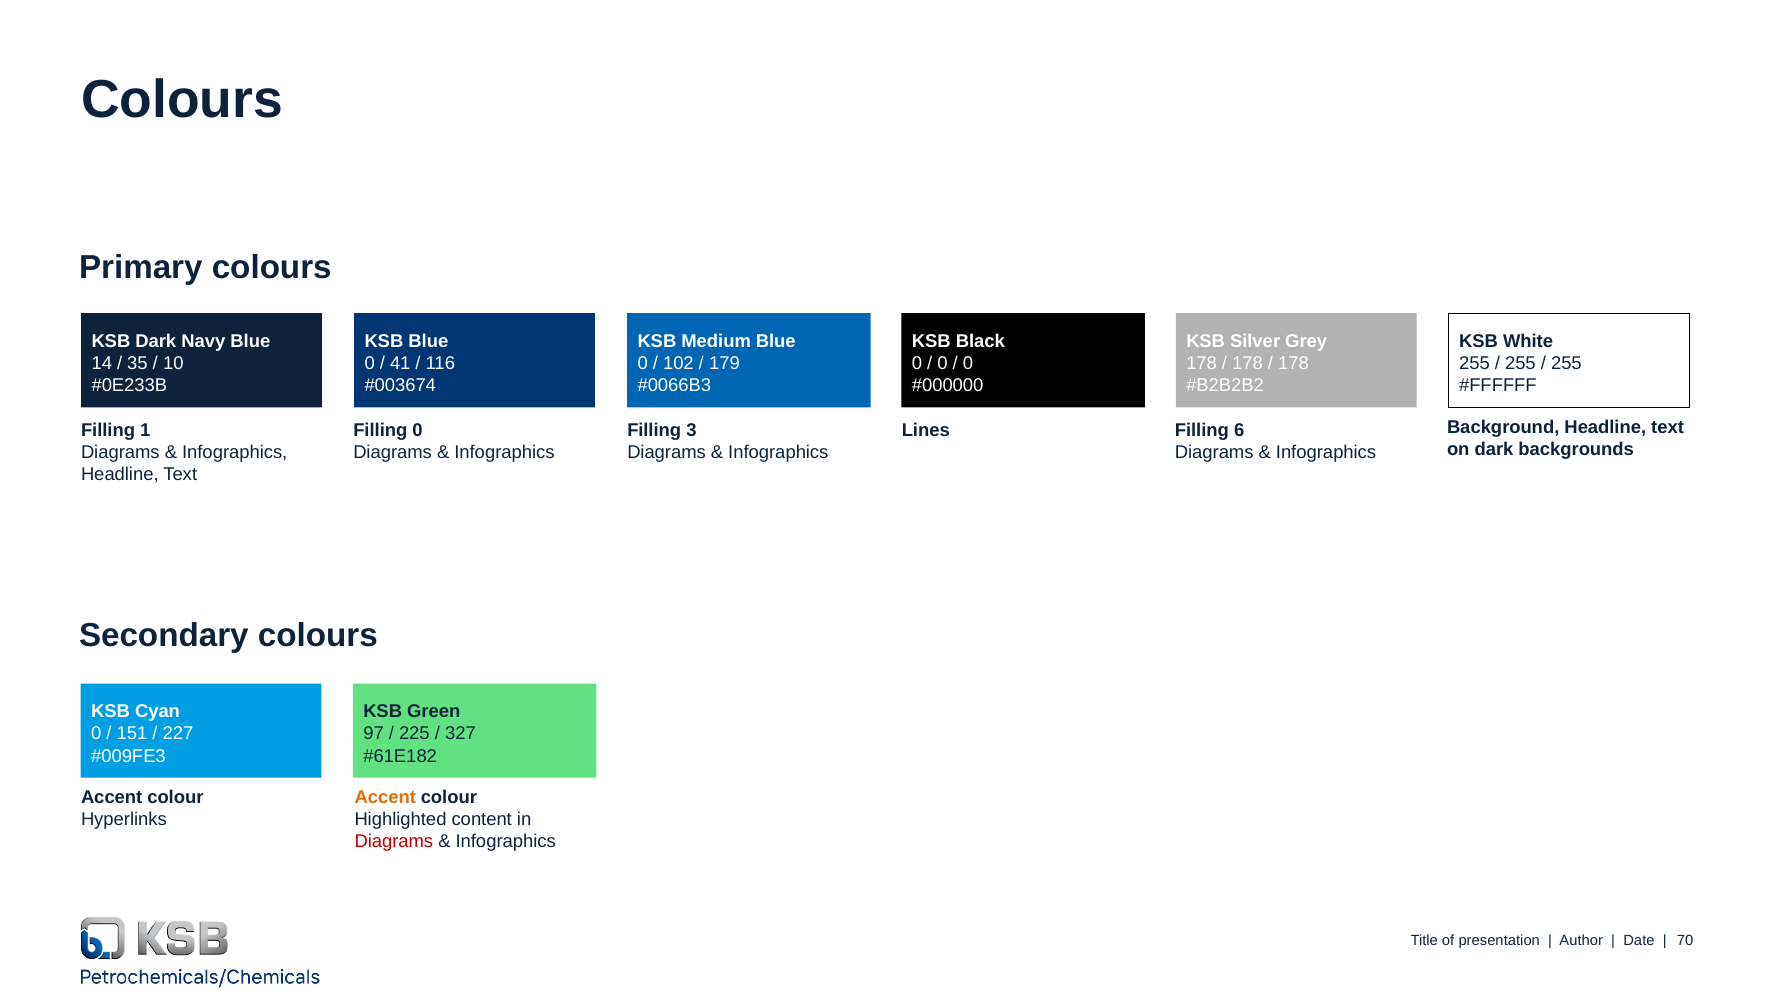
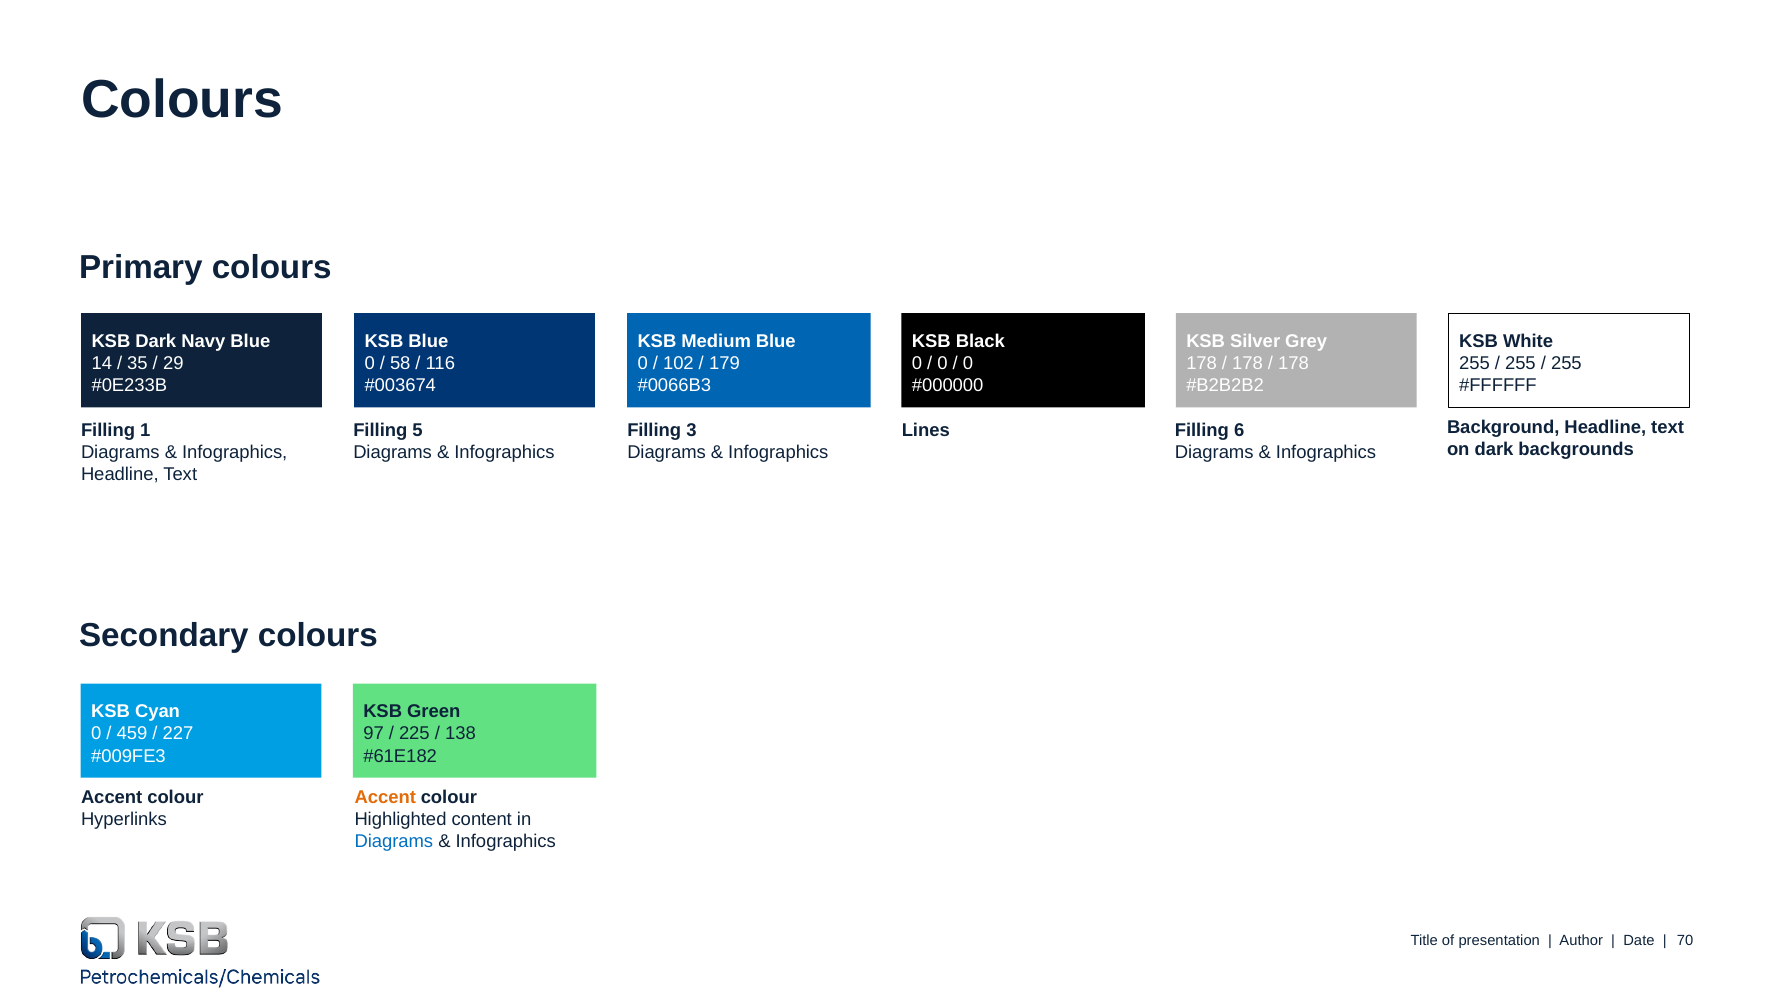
10: 10 -> 29 (173, 364)
41: 41 -> 58 (400, 364)
Filling 0: 0 -> 5 (418, 431)
151: 151 -> 459 (132, 734)
327: 327 -> 138 (460, 734)
Diagrams colour: red -> blue (394, 842)
